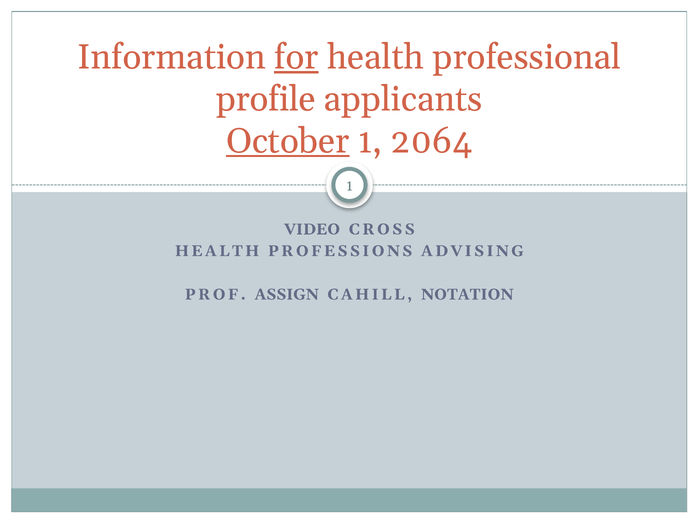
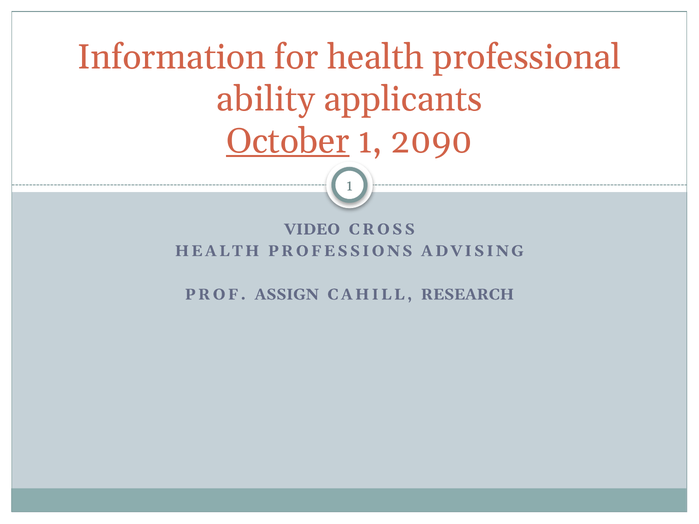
for underline: present -> none (296, 57)
profile: profile -> ability (266, 99)
2064: 2064 -> 2090 (432, 141)
NOTATION: NOTATION -> RESEARCH (467, 295)
